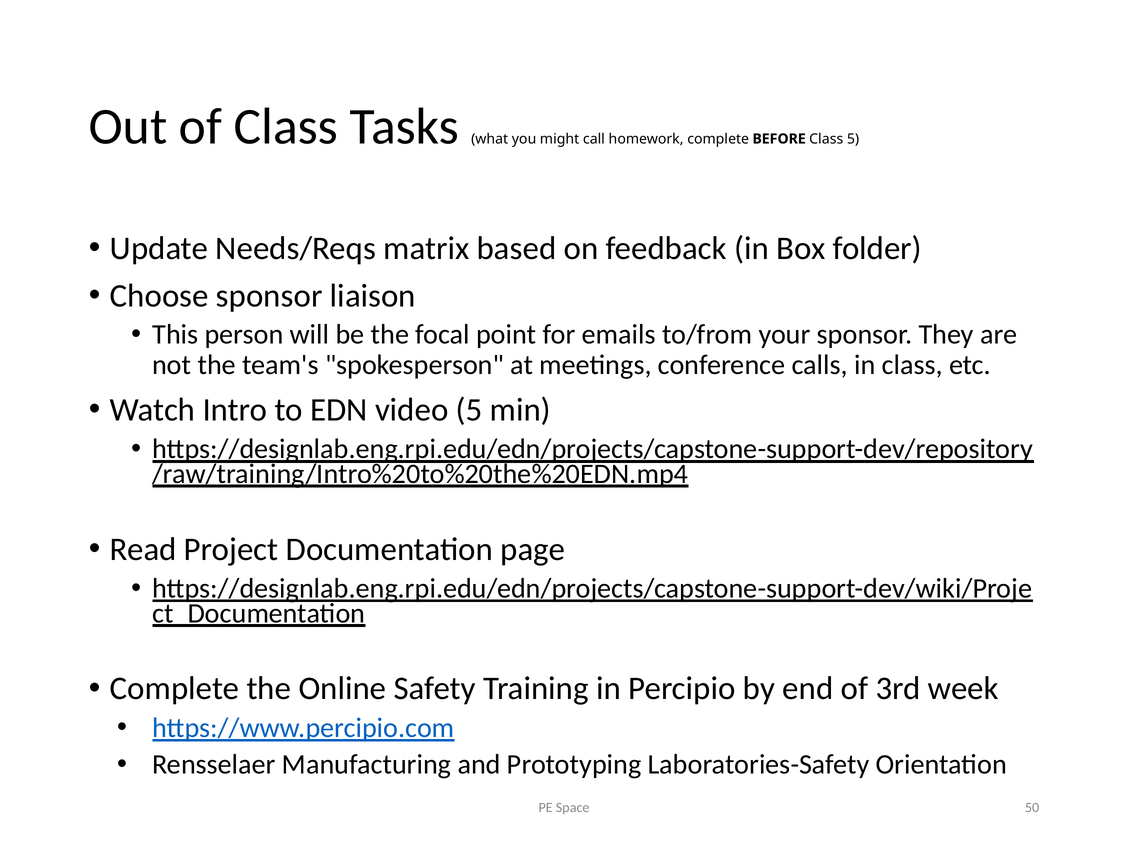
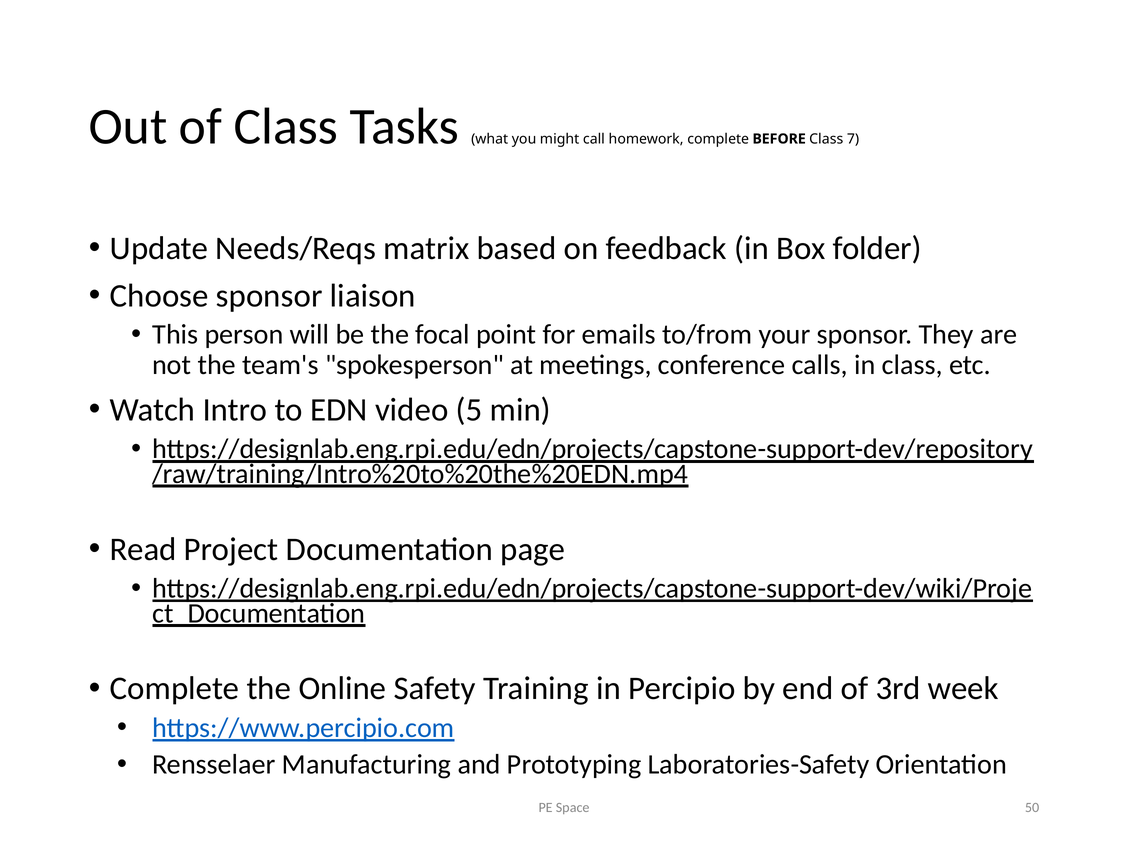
Class 5: 5 -> 7 (853, 139)
